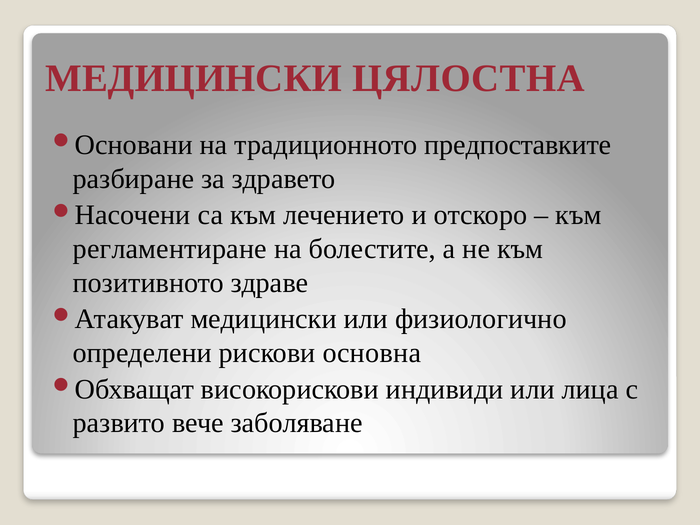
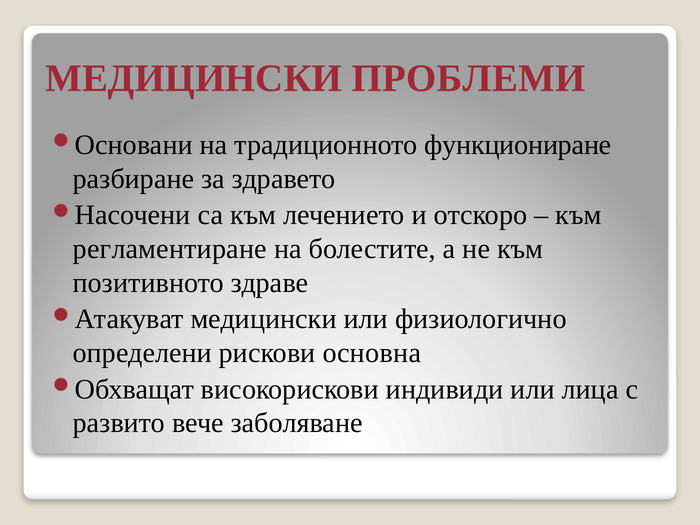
ЦЯЛОСТНА: ЦЯЛОСТНА -> ПРОБЛЕМИ (469, 79)
предпоставките: предпоставките -> функциониране (518, 145)
